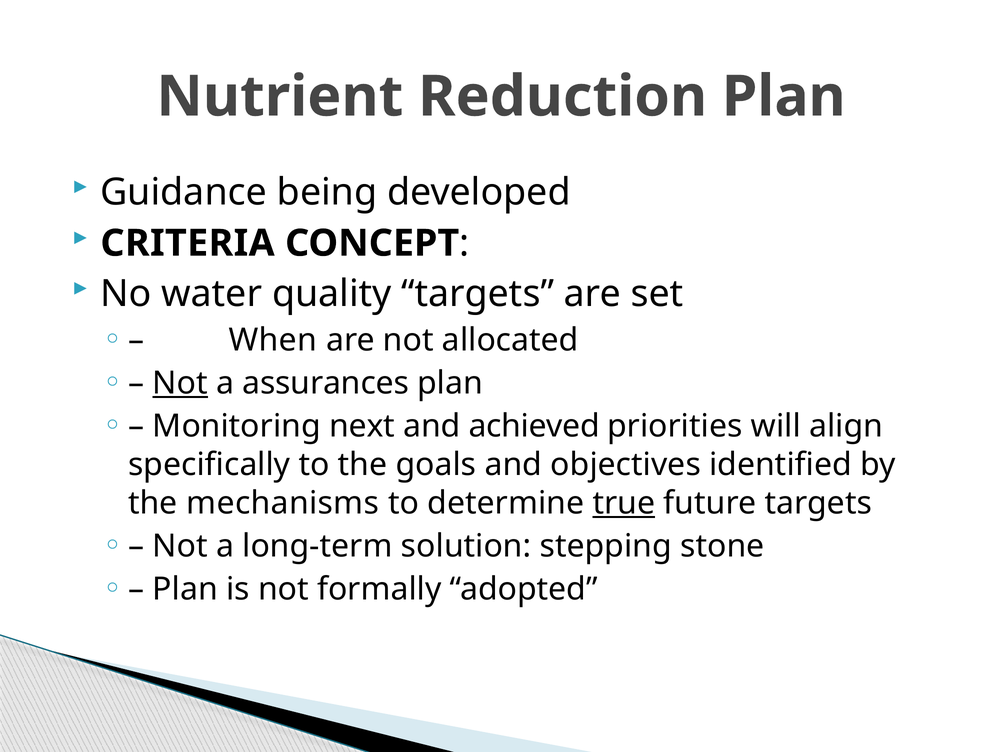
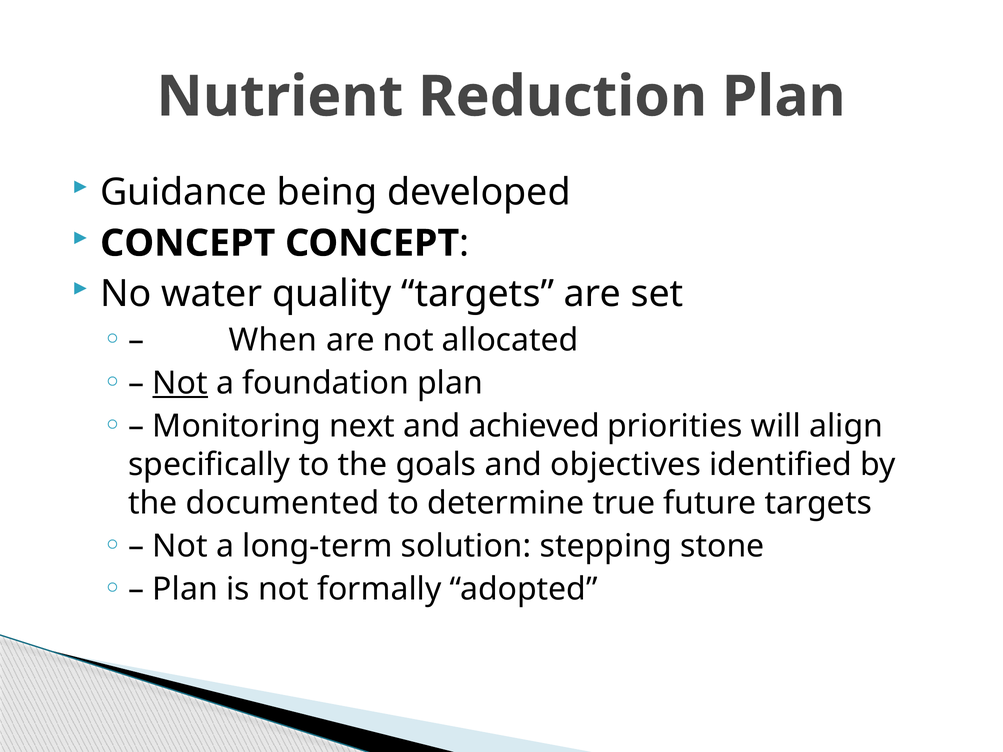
CRITERIA: CRITERIA -> CONCEPT (188, 243)
assurances: assurances -> foundation (326, 383)
mechanisms: mechanisms -> documented (283, 503)
true underline: present -> none (624, 503)
